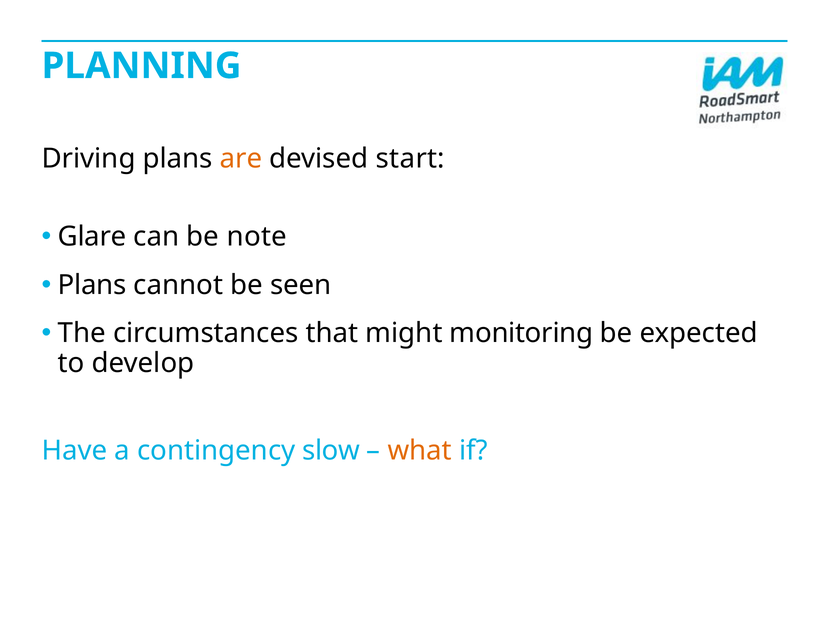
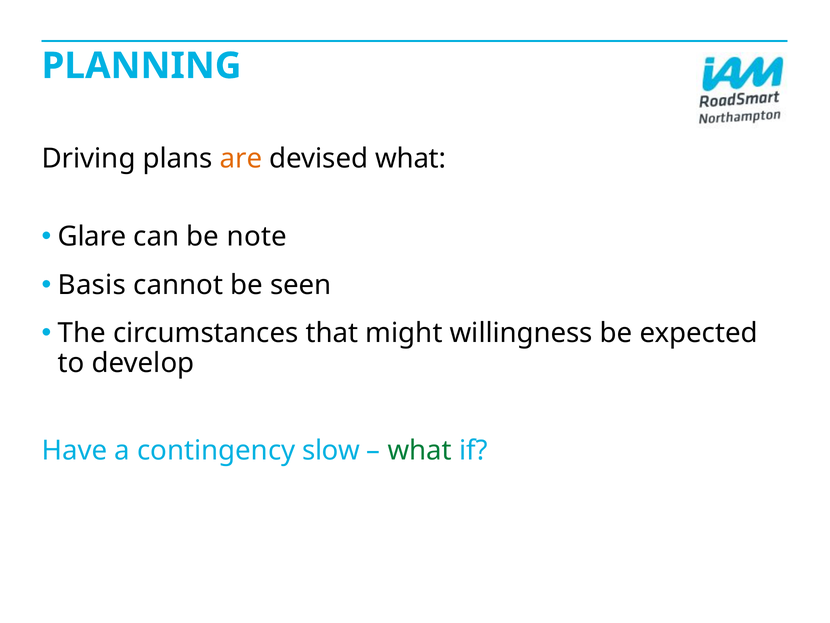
devised start: start -> what (411, 158)
Plans: Plans -> Basis (92, 285)
monitoring: monitoring -> willingness (521, 333)
what colour: orange -> green (420, 450)
